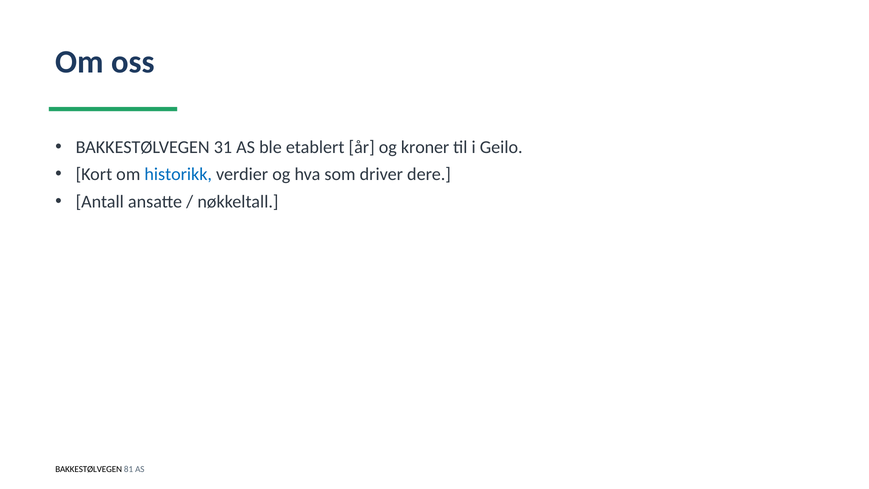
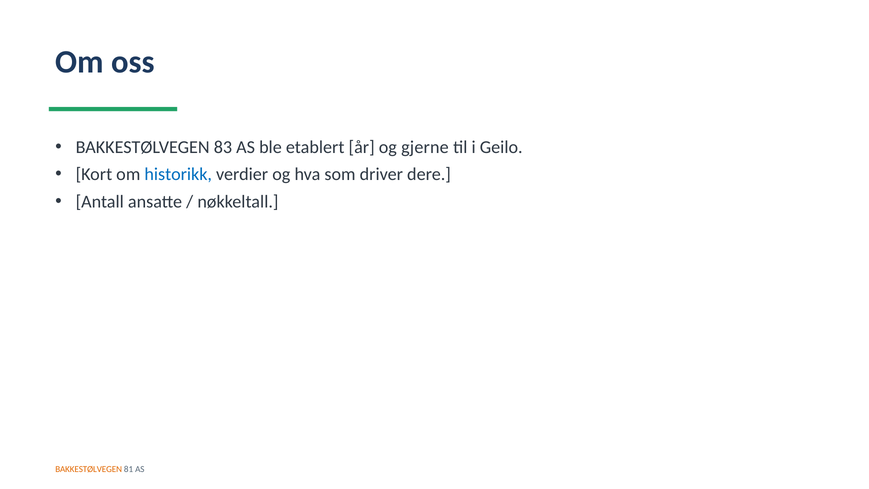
31: 31 -> 83 (223, 147)
kroner: kroner -> gjerne (425, 147)
BAKKESTØLVEGEN colour: black -> orange (89, 469)
